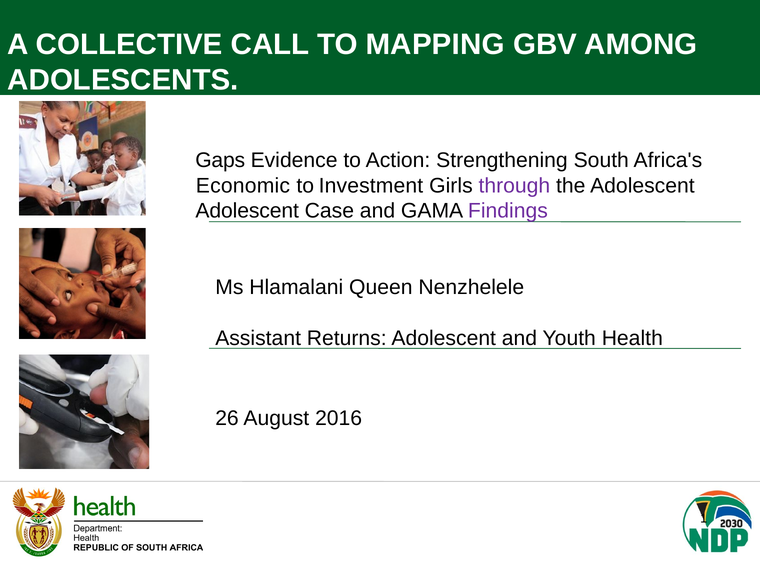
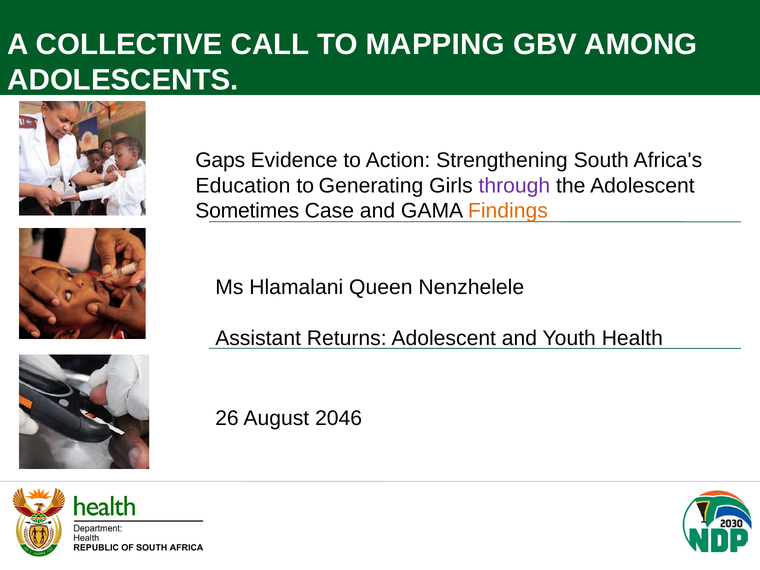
Economic: Economic -> Education (243, 186)
Investment: Investment -> Generating (371, 186)
Adolescent: Adolescent -> Sometimes (247, 211)
Findings colour: purple -> orange (508, 211)
2016: 2016 -> 2046 (339, 418)
